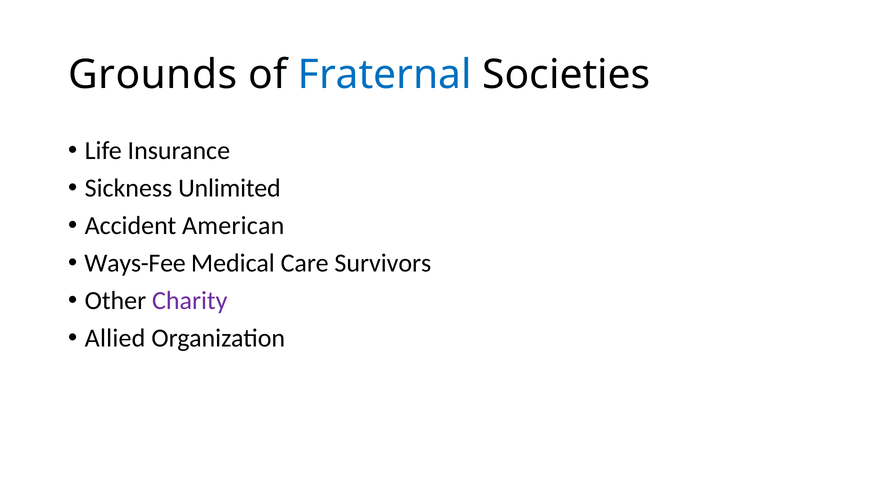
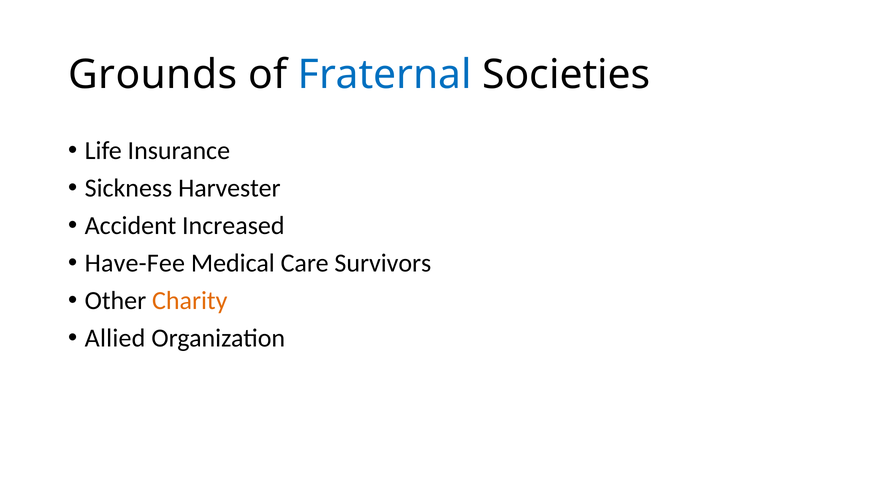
Unlimited: Unlimited -> Harvester (229, 188)
American: American -> Increased (233, 226)
Ways-Fee: Ways-Fee -> Have-Fee (135, 263)
Charity colour: purple -> orange (190, 300)
